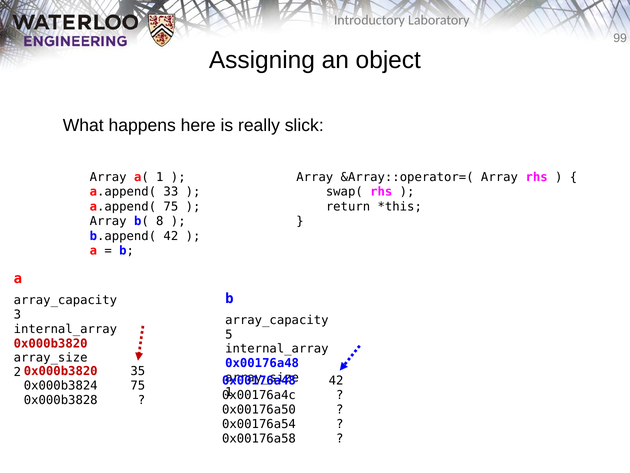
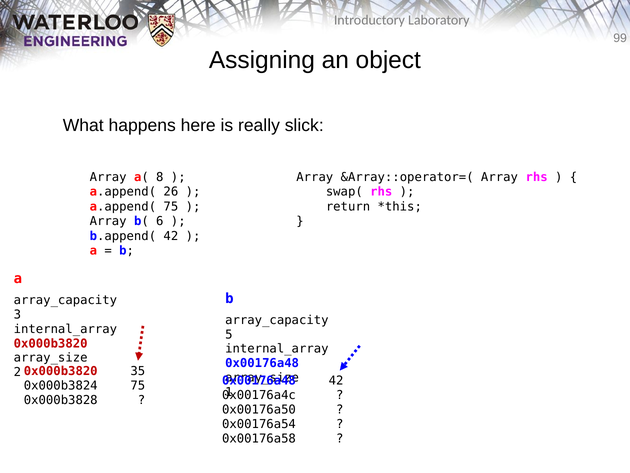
a( 1: 1 -> 8 (160, 177)
33: 33 -> 26 (171, 192)
8: 8 -> 6 (160, 221)
